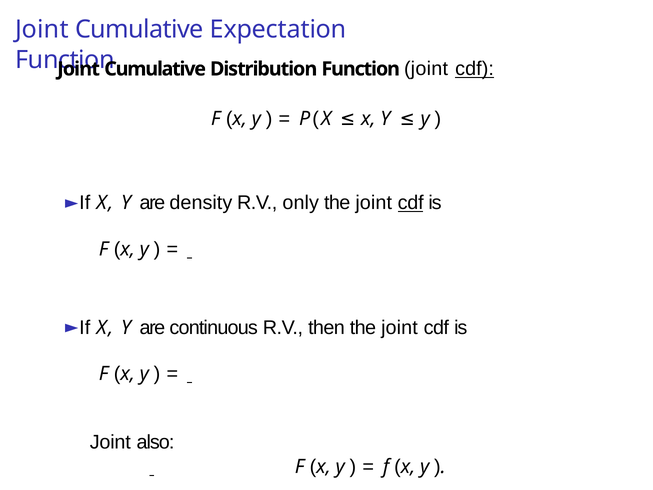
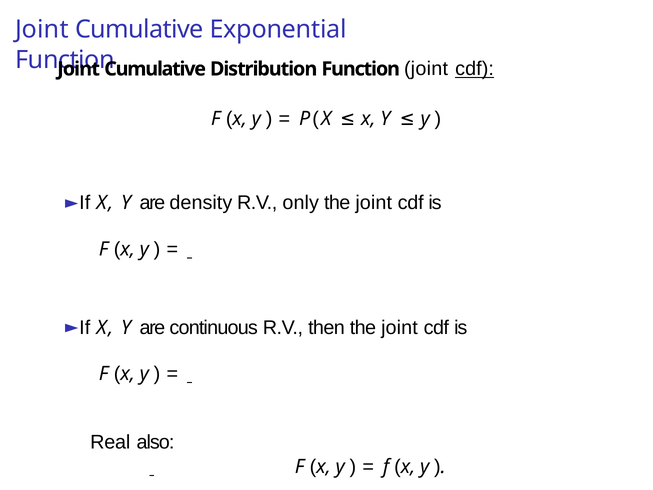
Expectation: Expectation -> Exponential (278, 30)
cdf underline: present -> none (411, 203)
Joint: Joint -> Real (110, 442)
